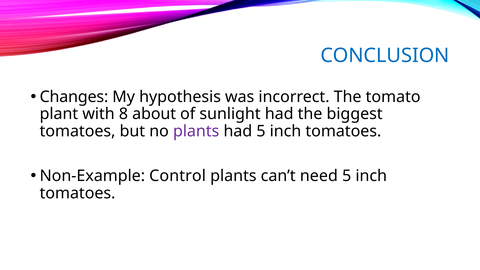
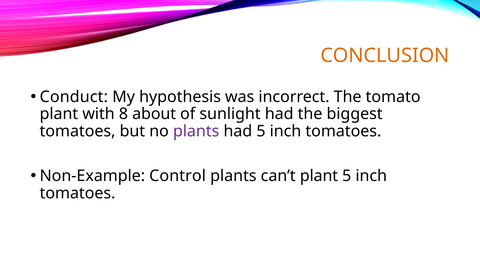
CONCLUSION colour: blue -> orange (385, 55)
Changes: Changes -> Conduct (74, 97)
can’t need: need -> plant (319, 176)
